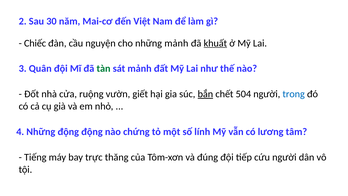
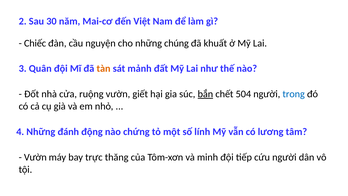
những mảnh: mảnh -> chúng (176, 43)
khuất underline: present -> none (215, 43)
tàn colour: green -> orange (104, 69)
Những động: động -> đánh (68, 132)
Tiếng: Tiếng -> Vườn (35, 157)
đúng: đúng -> minh (208, 157)
